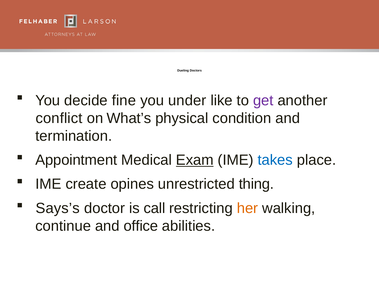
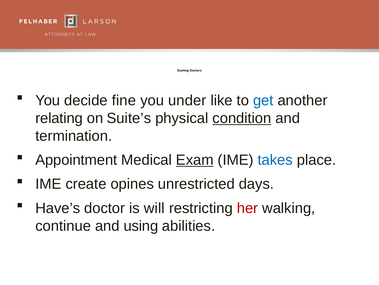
get colour: purple -> blue (263, 100)
conflict: conflict -> relating (59, 118)
What’s: What’s -> Suite’s (129, 118)
condition underline: none -> present (242, 118)
thing: thing -> days (256, 184)
Says’s: Says’s -> Have’s (58, 208)
call: call -> will (154, 208)
her colour: orange -> red (247, 208)
office: office -> using (141, 225)
